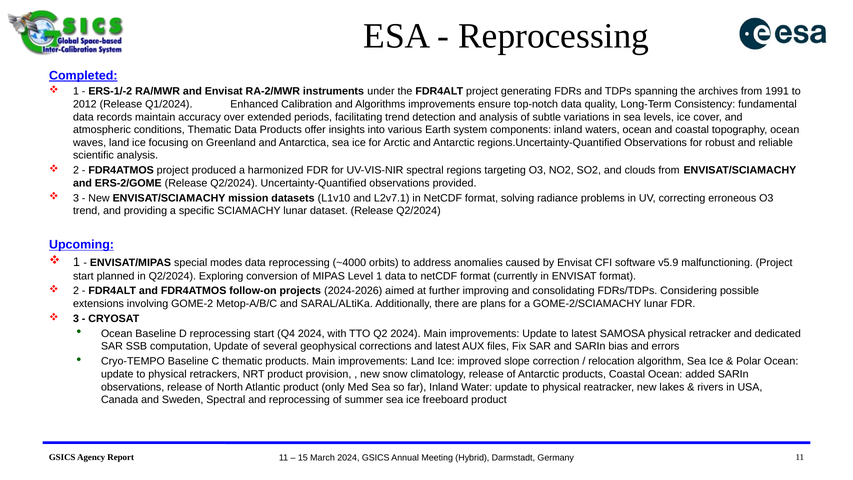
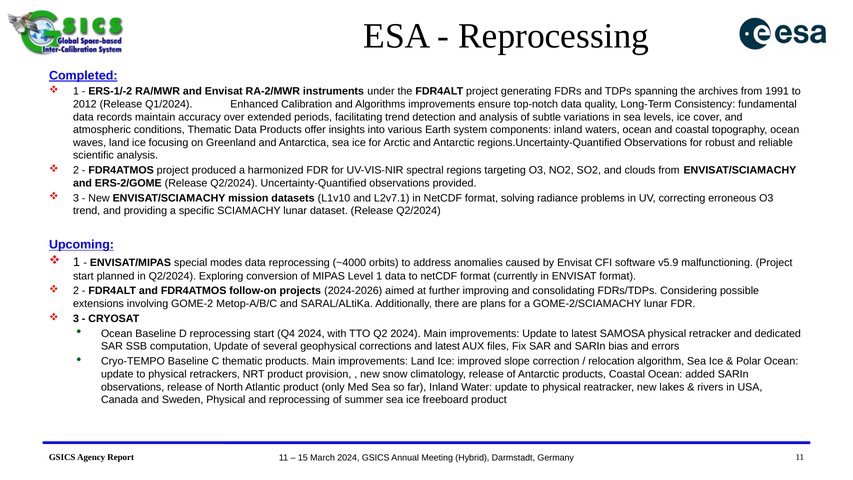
Sweden Spectral: Spectral -> Physical (226, 400)
